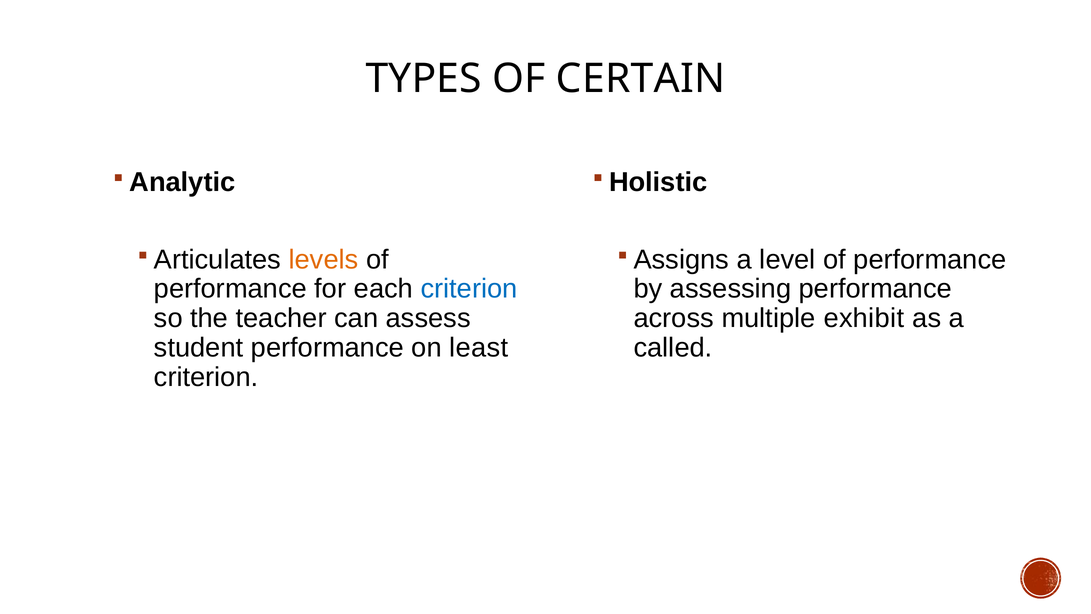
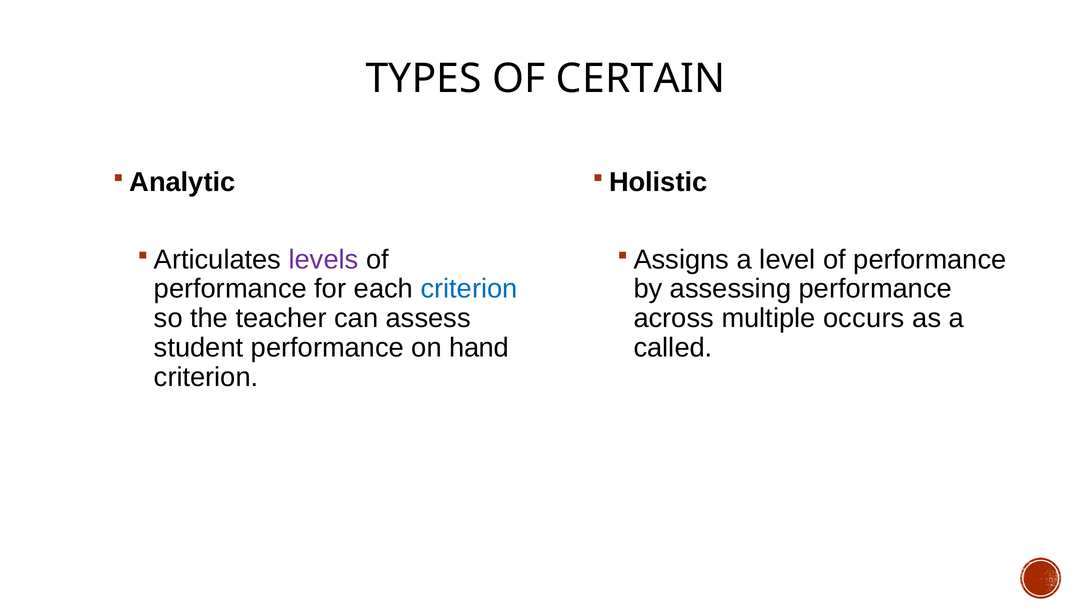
levels colour: orange -> purple (324, 259)
exhibit: exhibit -> occurs (864, 318)
least: least -> hand (479, 348)
